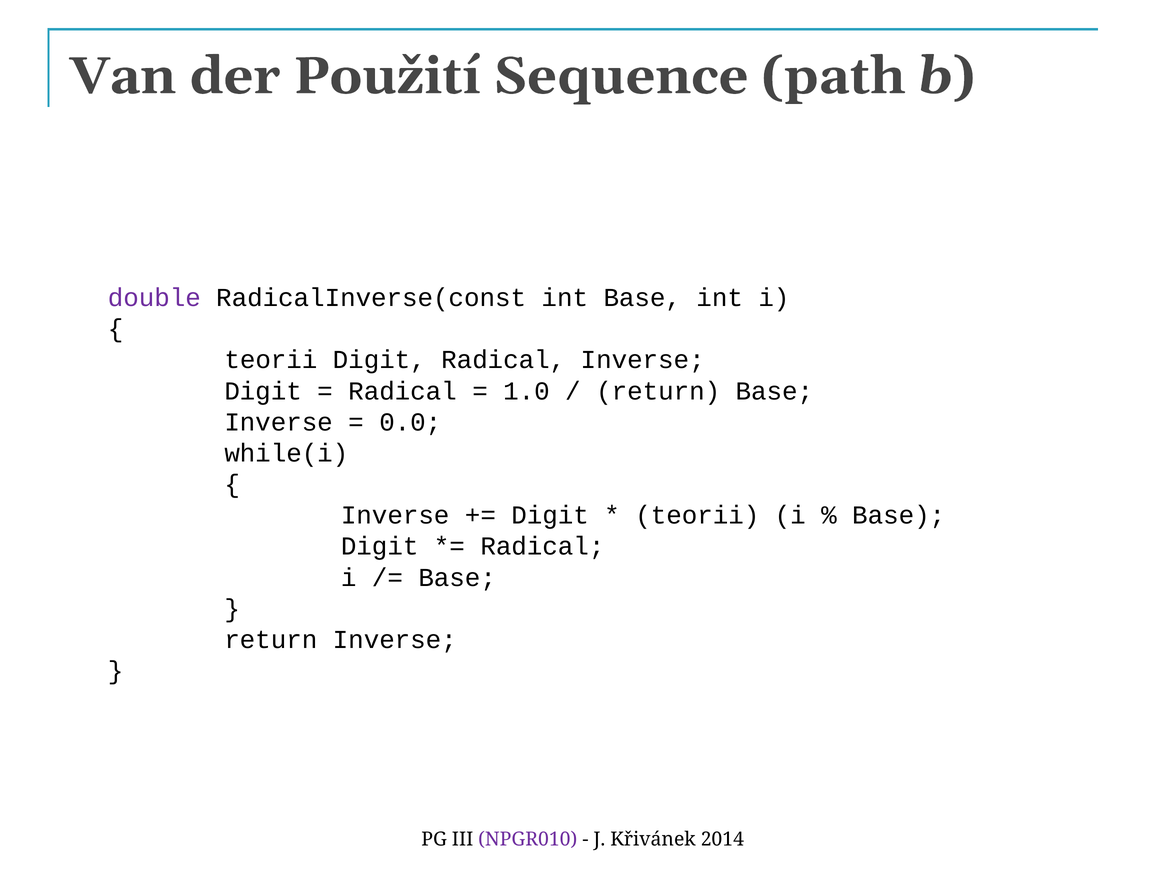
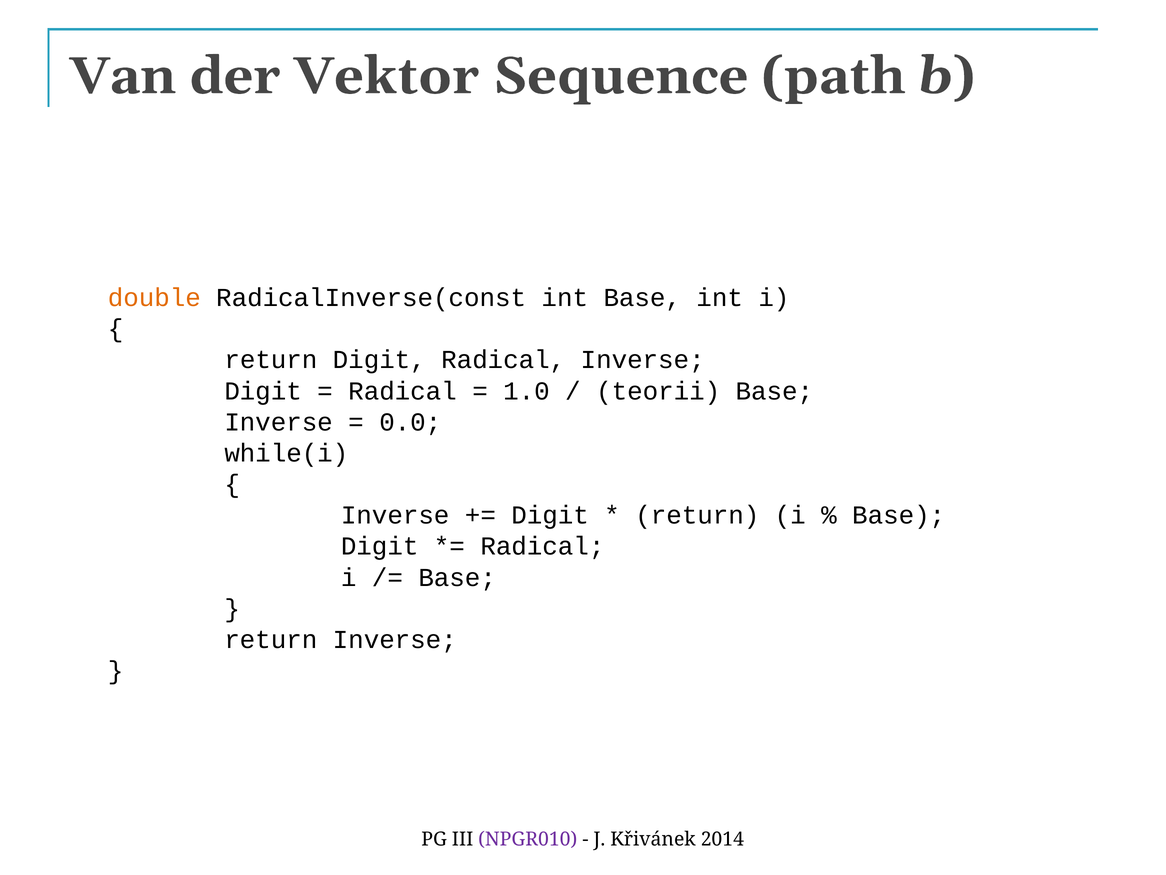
Použití: Použití -> Vektor (387, 76)
double colour: purple -> orange (154, 298)
teorii: teorii -> return (271, 360)
return: return -> teorii (658, 391)
teorii: teorii -> return (697, 515)
